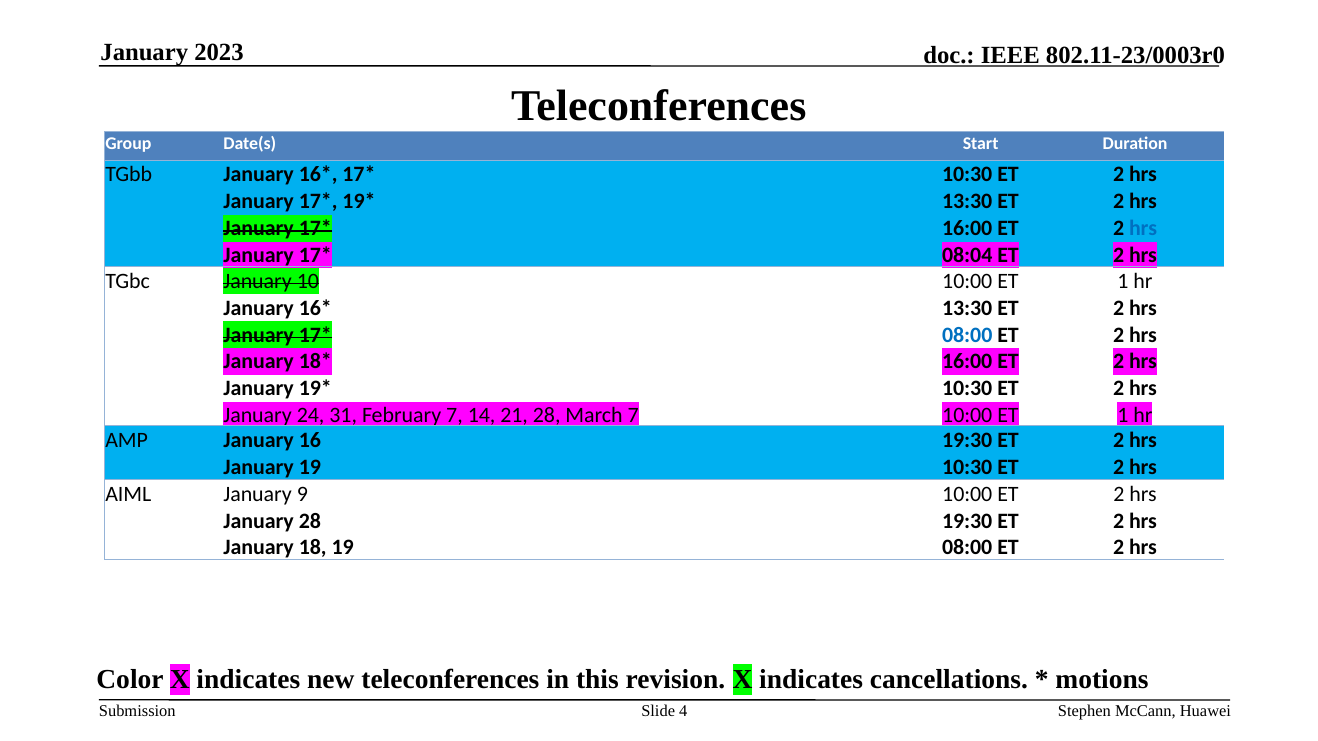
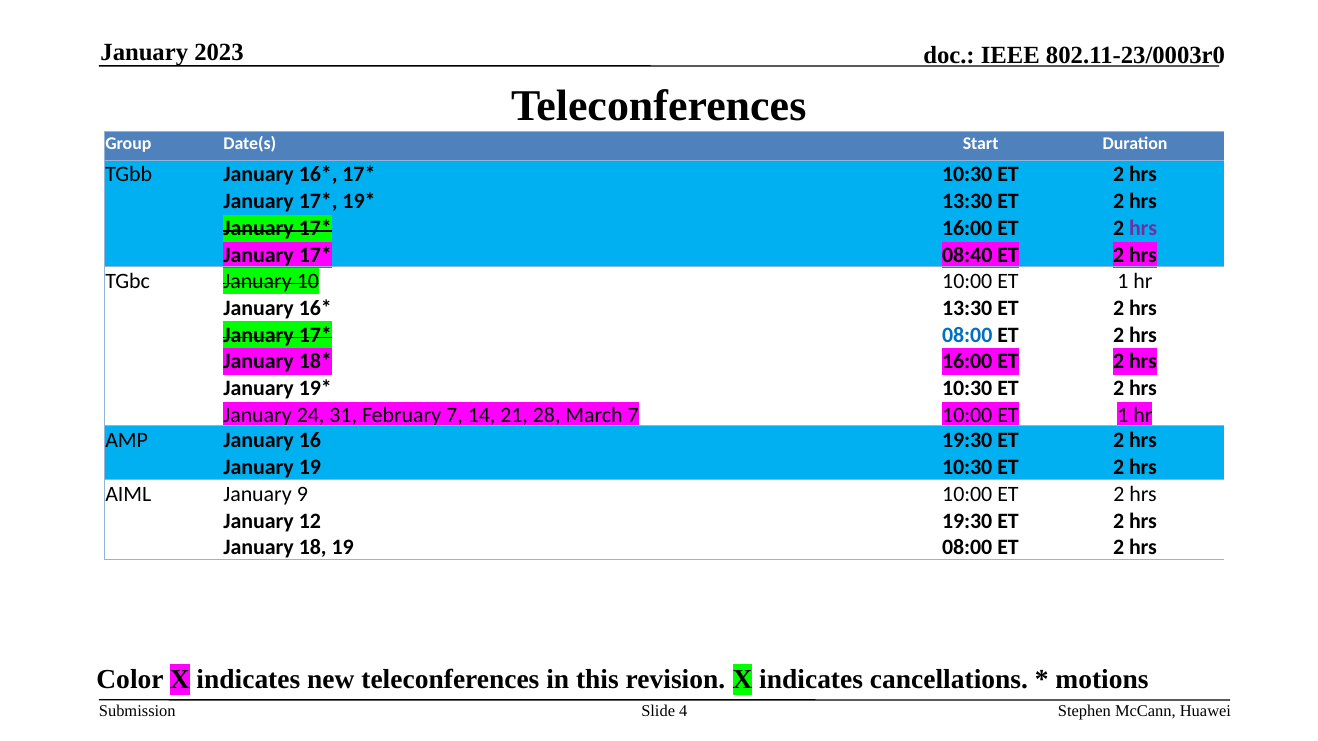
hrs colour: blue -> purple (1143, 229)
08:04: 08:04 -> 08:40 (967, 255)
January 28: 28 -> 12 (310, 521)
